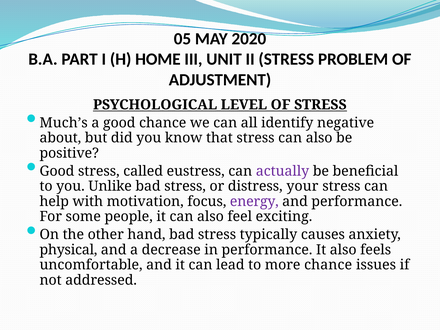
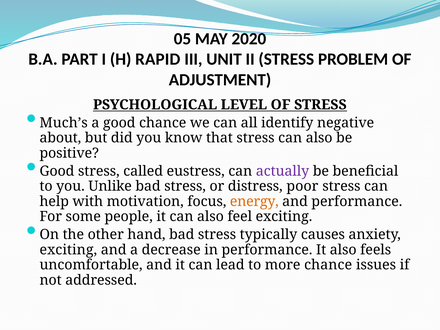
HOME: HOME -> RAPID (158, 59)
your: your -> poor (302, 186)
energy colour: purple -> orange (254, 201)
physical: physical -> exciting (68, 250)
